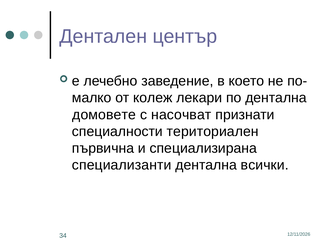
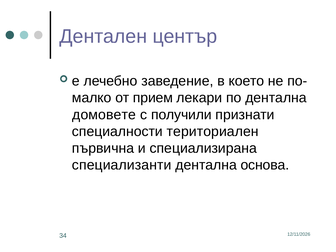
колеж: колеж -> прием (153, 98)
насочват: насочват -> получили (181, 115)
всички: всички -> основа (265, 165)
